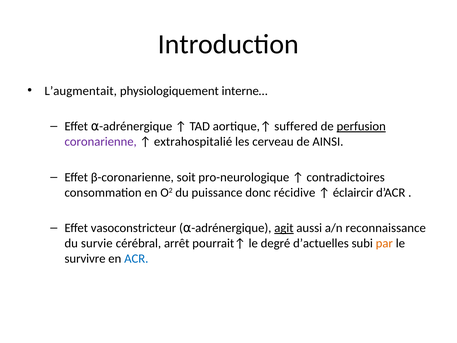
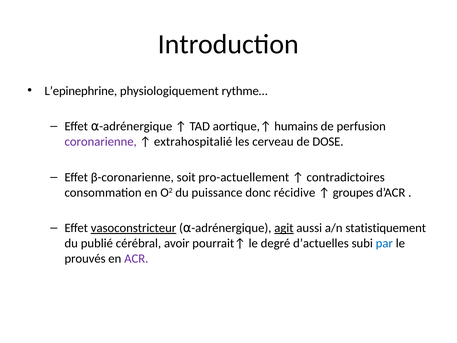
L’augmentait: L’augmentait -> L’epinephrine (81, 91)
interne…: interne… -> rythme… (245, 91)
suffered: suffered -> humains (296, 126)
perfusion underline: present -> none (361, 126)
AINSI: AINSI -> DOSE (328, 142)
pro-neurologique: pro-neurologique -> pro-actuellement (244, 177)
éclaircir: éclaircir -> groupes (353, 192)
vasoconstricteur underline: none -> present (134, 228)
reconnaissance: reconnaissance -> statistiquement (386, 228)
survie: survie -> publié (97, 243)
arrêt: arrêt -> avoir (177, 243)
par colour: orange -> blue (384, 243)
survivre: survivre -> prouvés (85, 258)
ACR colour: blue -> purple (136, 258)
